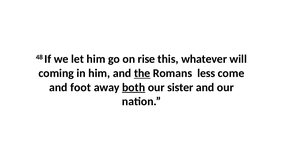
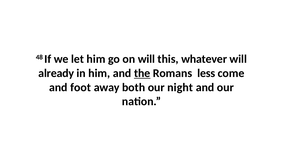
on rise: rise -> will (146, 59)
coming: coming -> already (56, 73)
both underline: present -> none (134, 87)
sister: sister -> night (180, 87)
